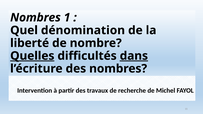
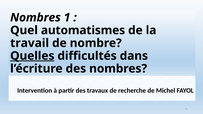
dénomination: dénomination -> automatismes (83, 30)
liberté: liberté -> travail (30, 43)
dans underline: present -> none (134, 56)
